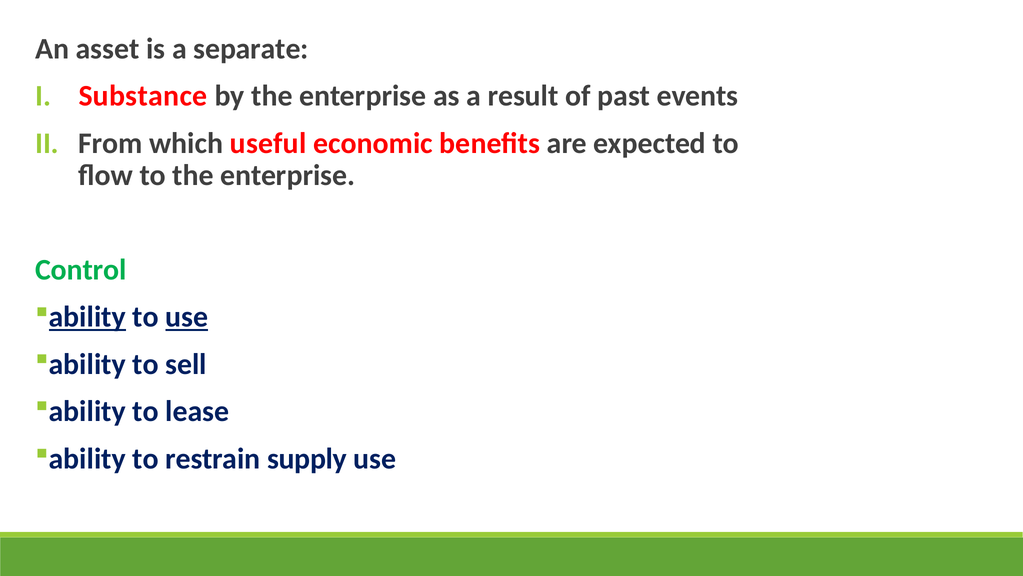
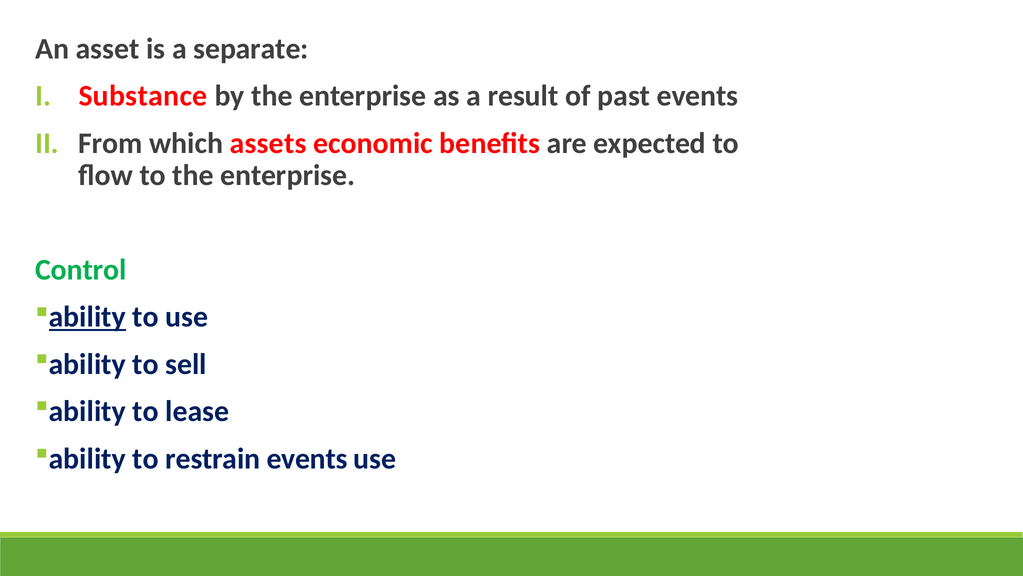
useful: useful -> assets (268, 143)
use underline: present -> none (187, 317)
restrain supply: supply -> events (307, 458)
